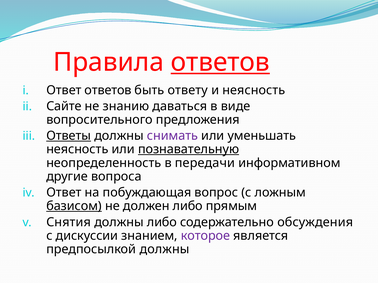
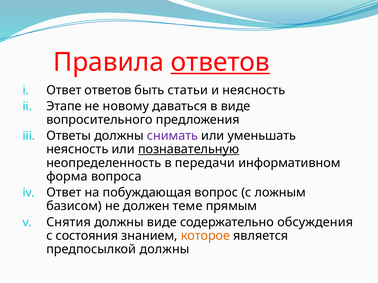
ответу: ответу -> статьи (188, 90)
Сайте: Сайте -> Этапе (64, 106)
знанию: знанию -> новому (126, 106)
Ответы underline: present -> none (69, 136)
другие: другие -> форма (67, 177)
базисом underline: present -> none (74, 206)
должен либо: либо -> теме (188, 206)
должны либо: либо -> виде (162, 222)
дискуссии: дискуссии -> состояния (87, 236)
которое colour: purple -> orange (205, 236)
